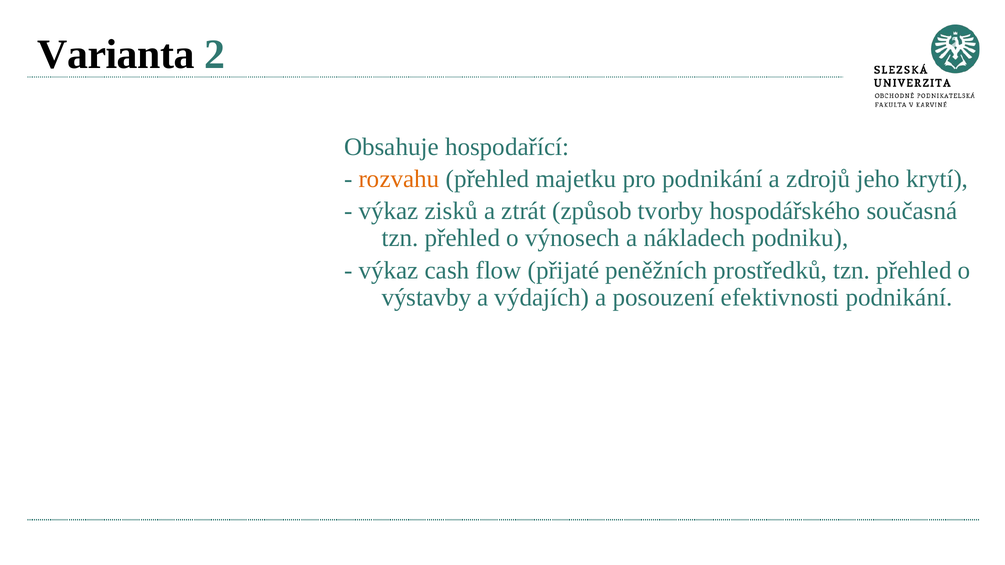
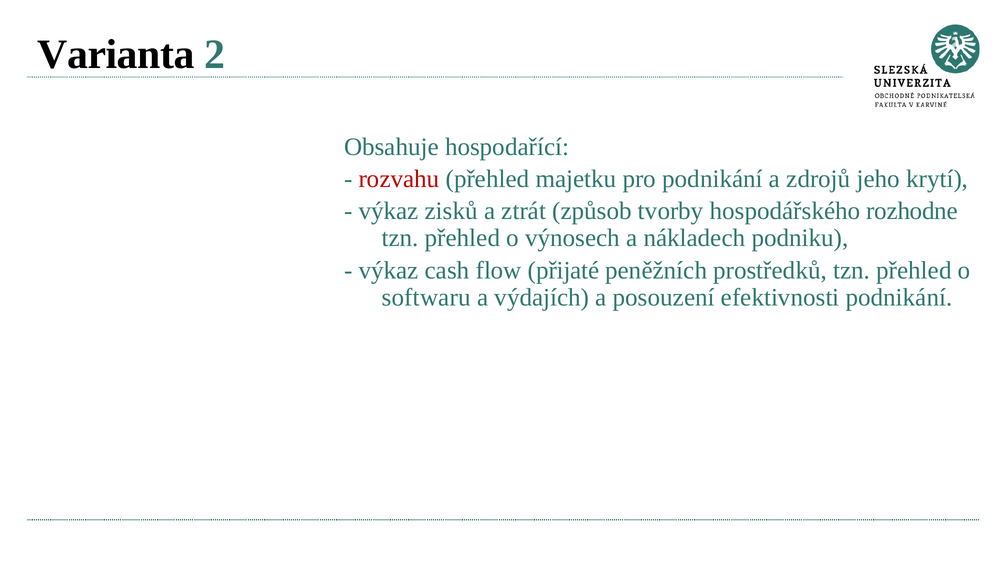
rozvahu colour: orange -> red (399, 179)
současná: současná -> rozhodne (912, 211)
výstavby: výstavby -> softwaru (426, 298)
